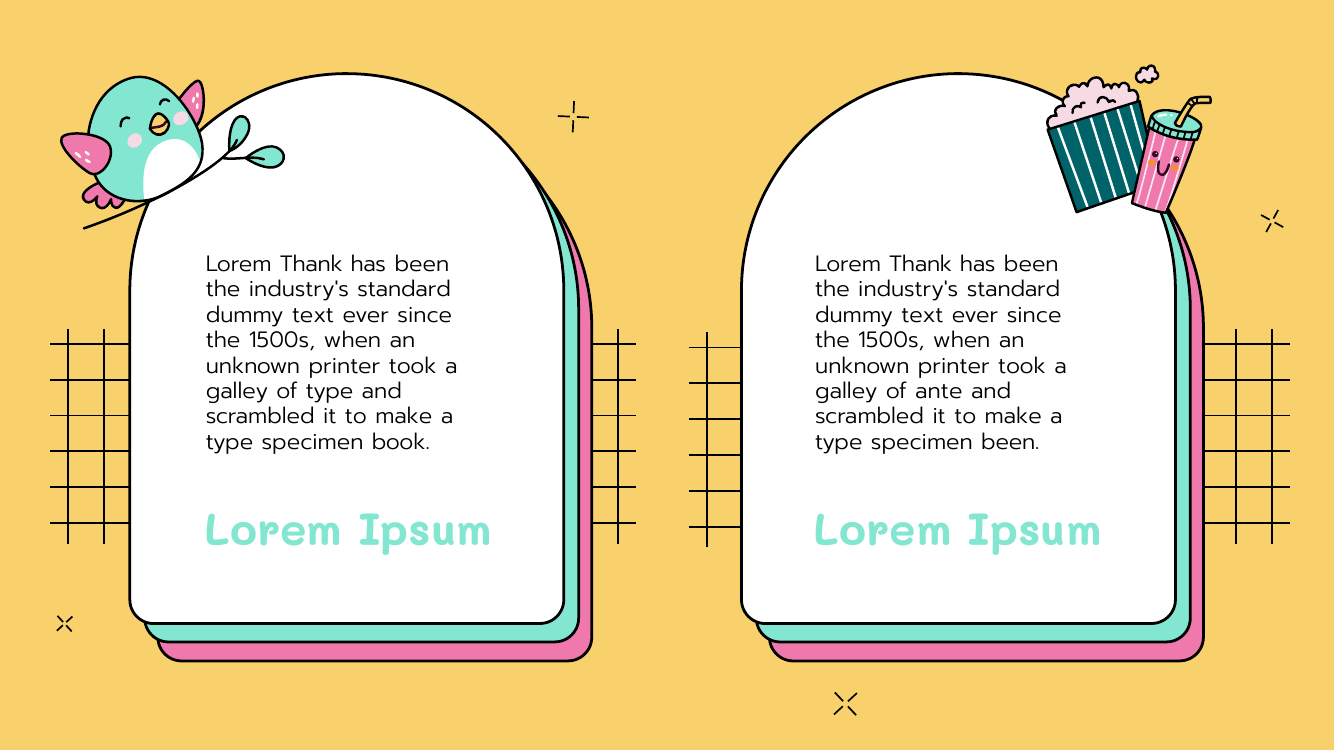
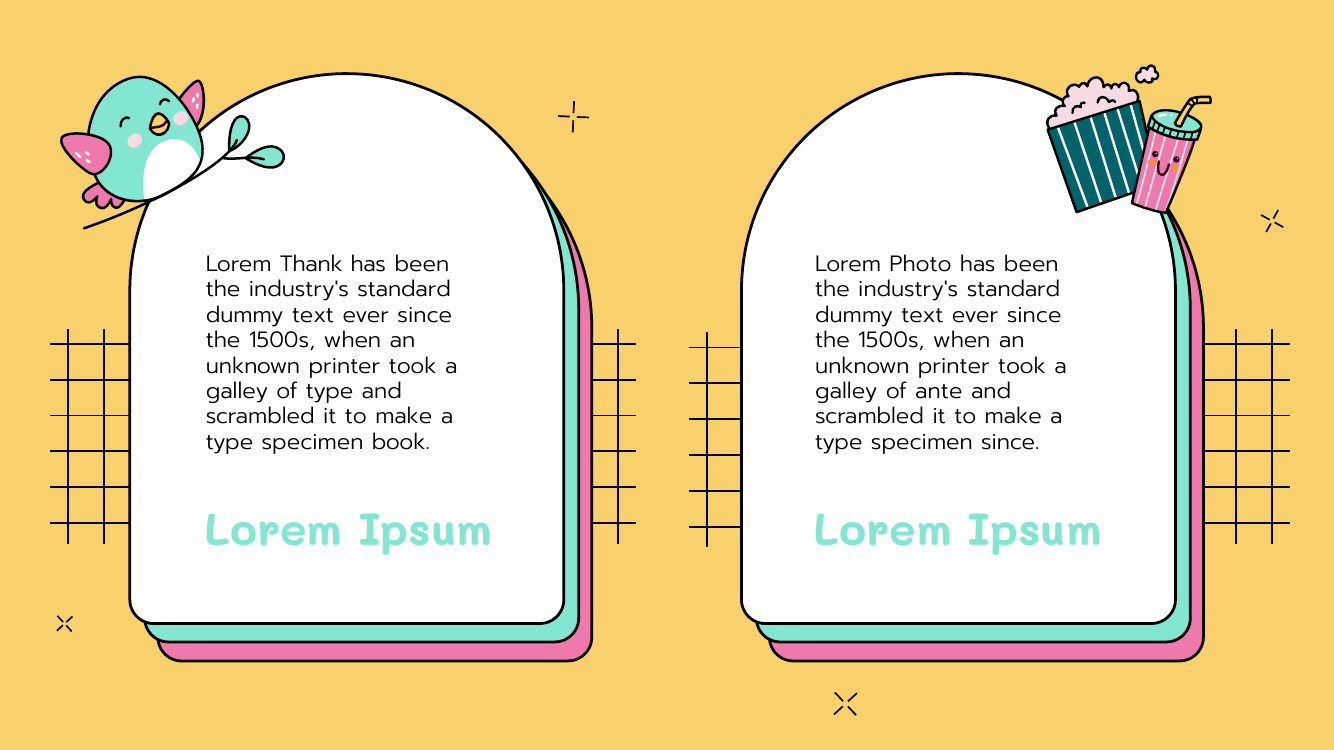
Thank: Thank -> Photo (921, 264)
specimen been: been -> since (1010, 442)
